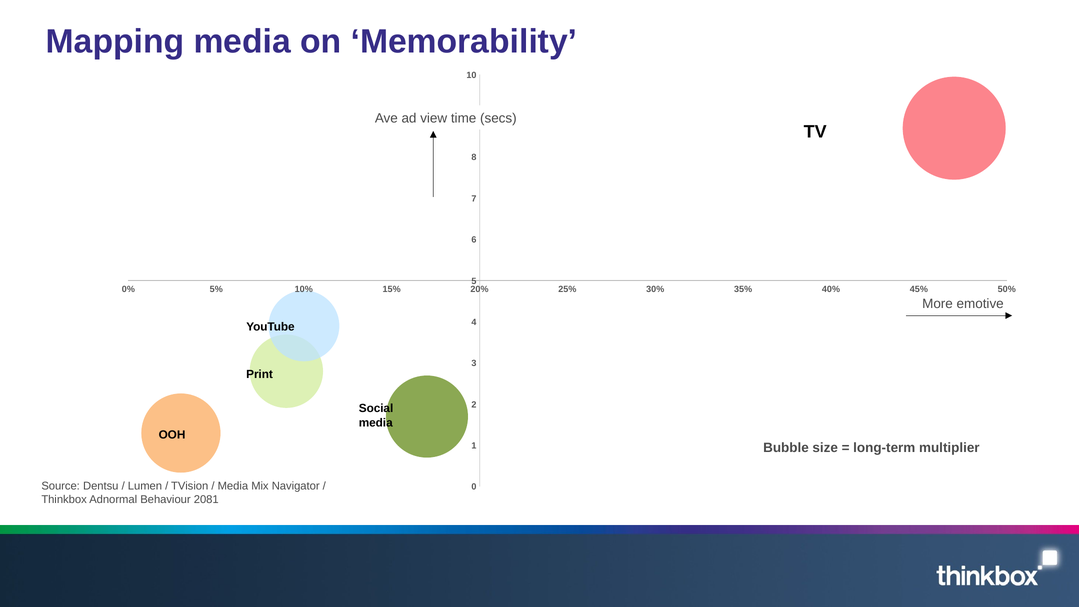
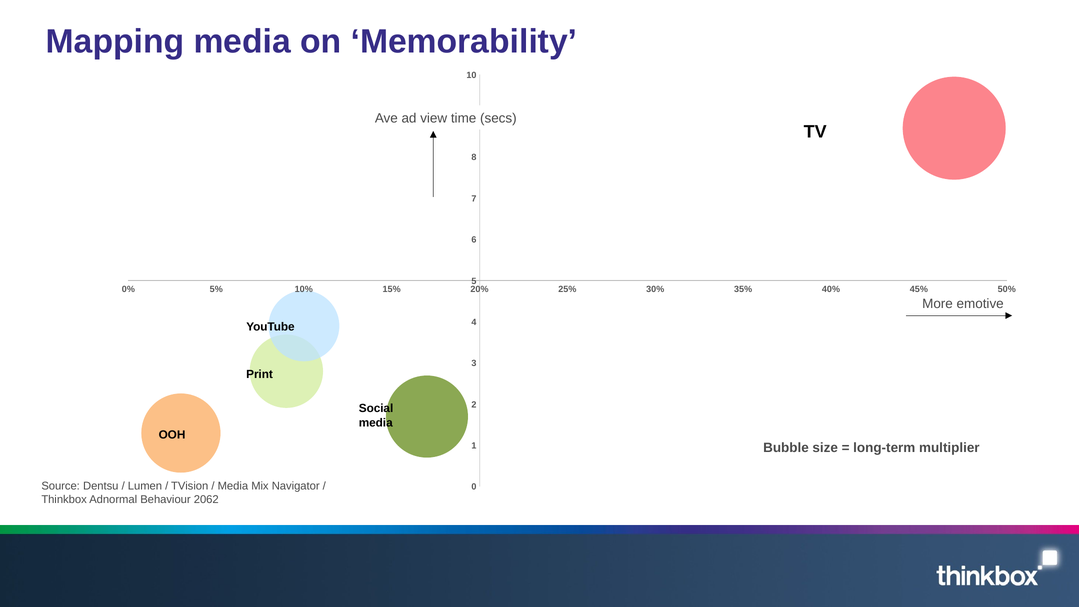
2081: 2081 -> 2062 (206, 500)
